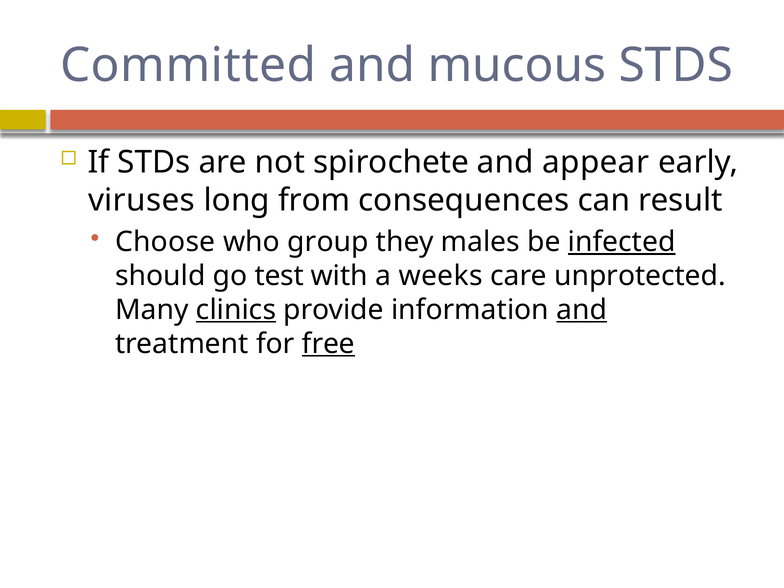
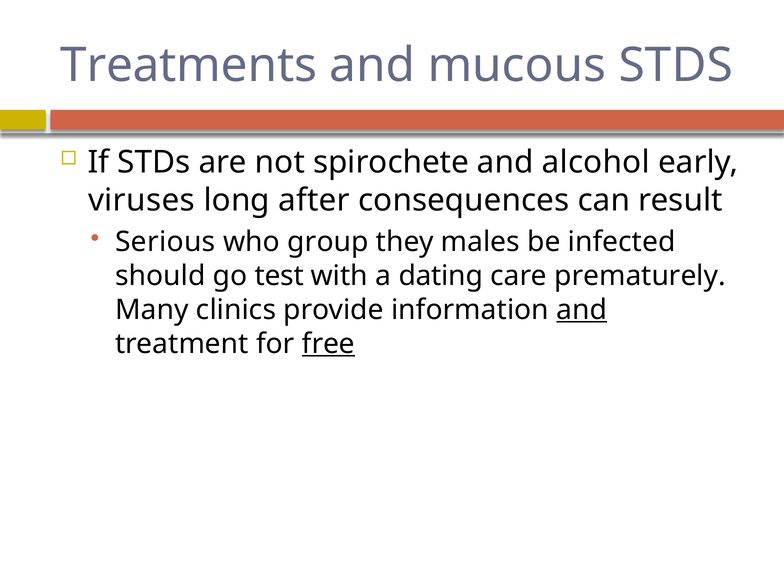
Committed: Committed -> Treatments (189, 65)
appear: appear -> alcohol (596, 162)
from: from -> after (314, 200)
Choose: Choose -> Serious (165, 242)
infected underline: present -> none (622, 242)
weeks: weeks -> dating (441, 276)
unprotected: unprotected -> prematurely (640, 276)
clinics underline: present -> none (236, 310)
